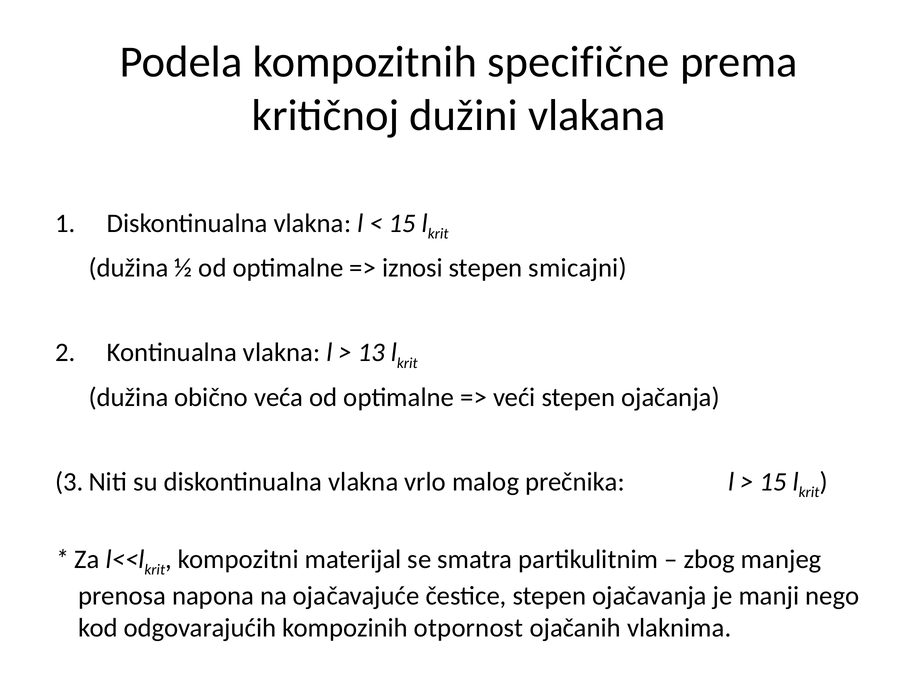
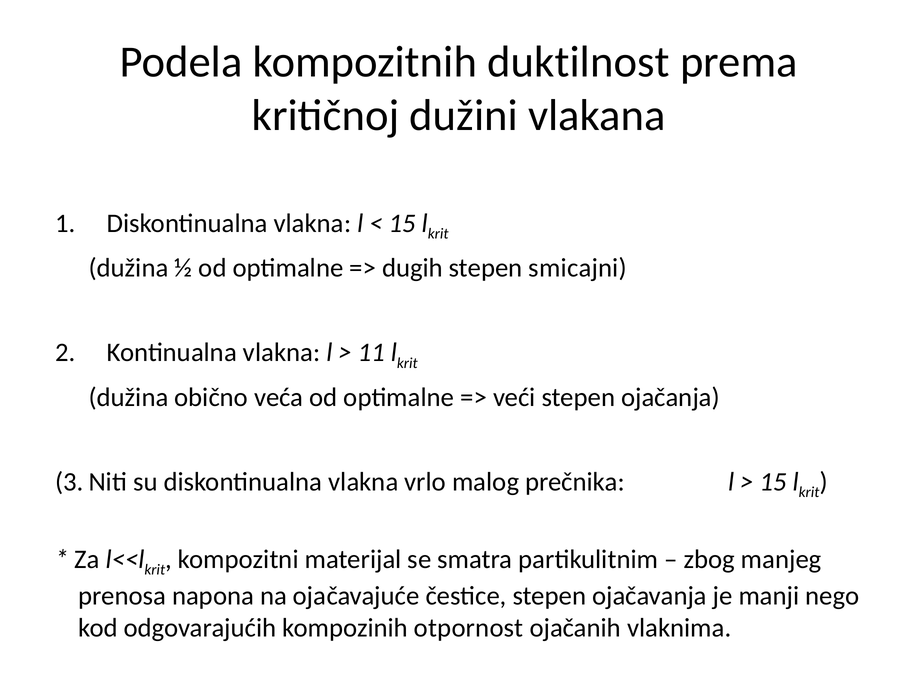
specifične: specifične -> duktilnost (578, 62)
iznosi: iznosi -> dugih (412, 268)
13: 13 -> 11 (371, 353)
